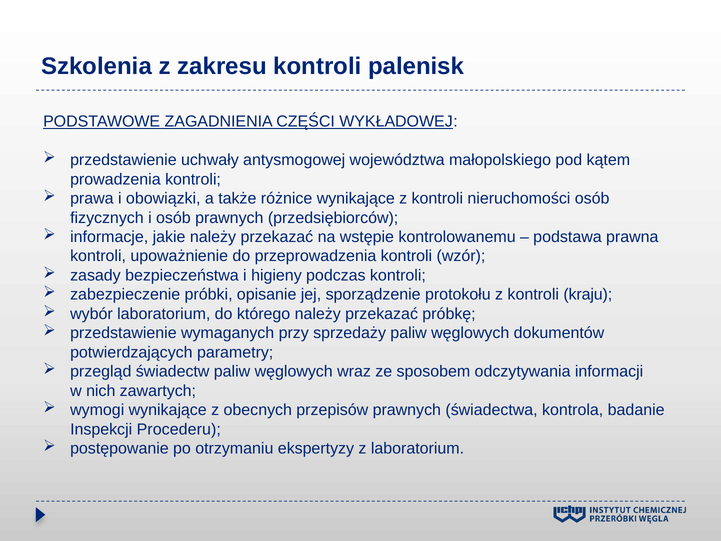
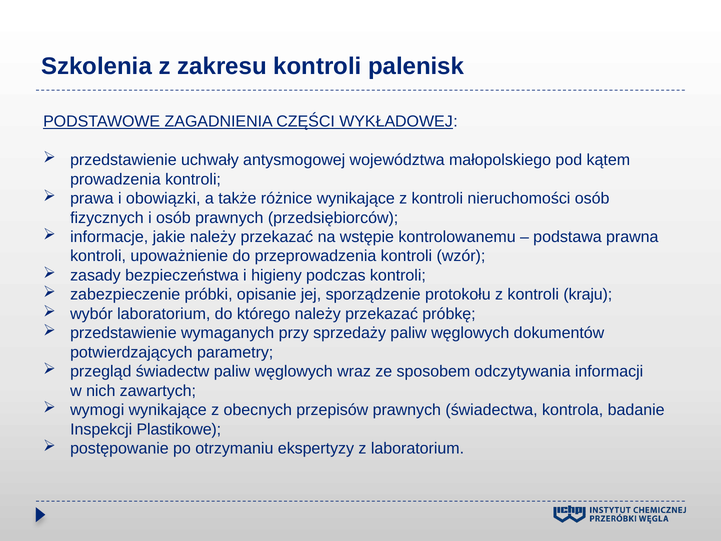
Procederu: Procederu -> Plastikowe (179, 429)
